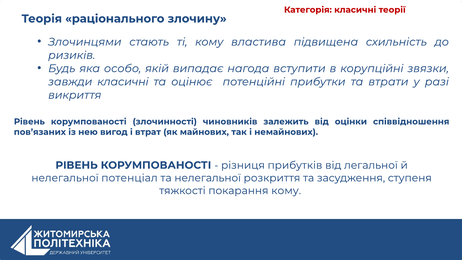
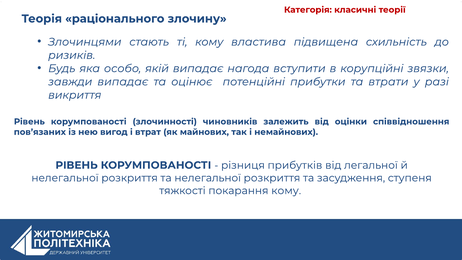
завжди класичні: класичні -> випадає (123, 82)
потенціал: потенціал -> розкриття (130, 178)
